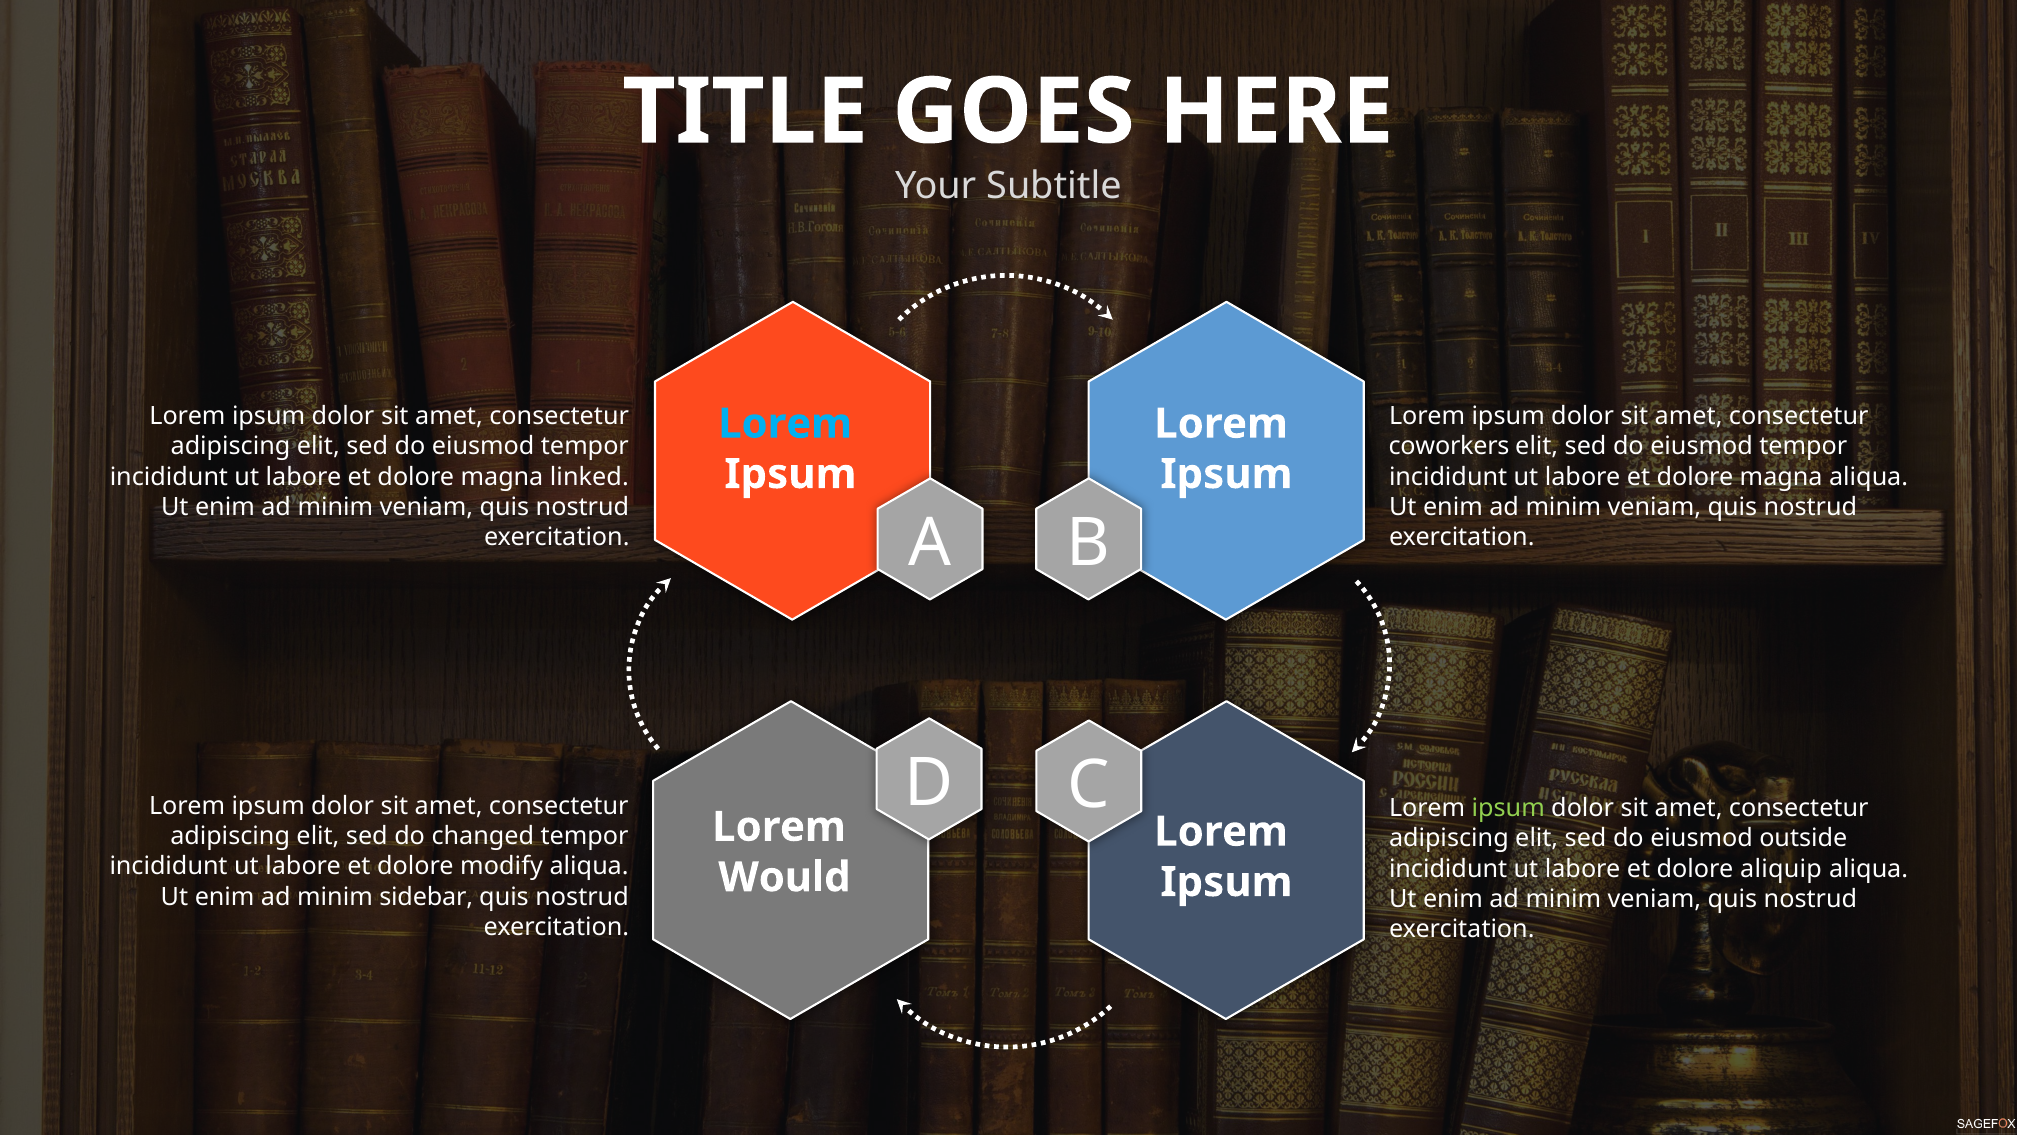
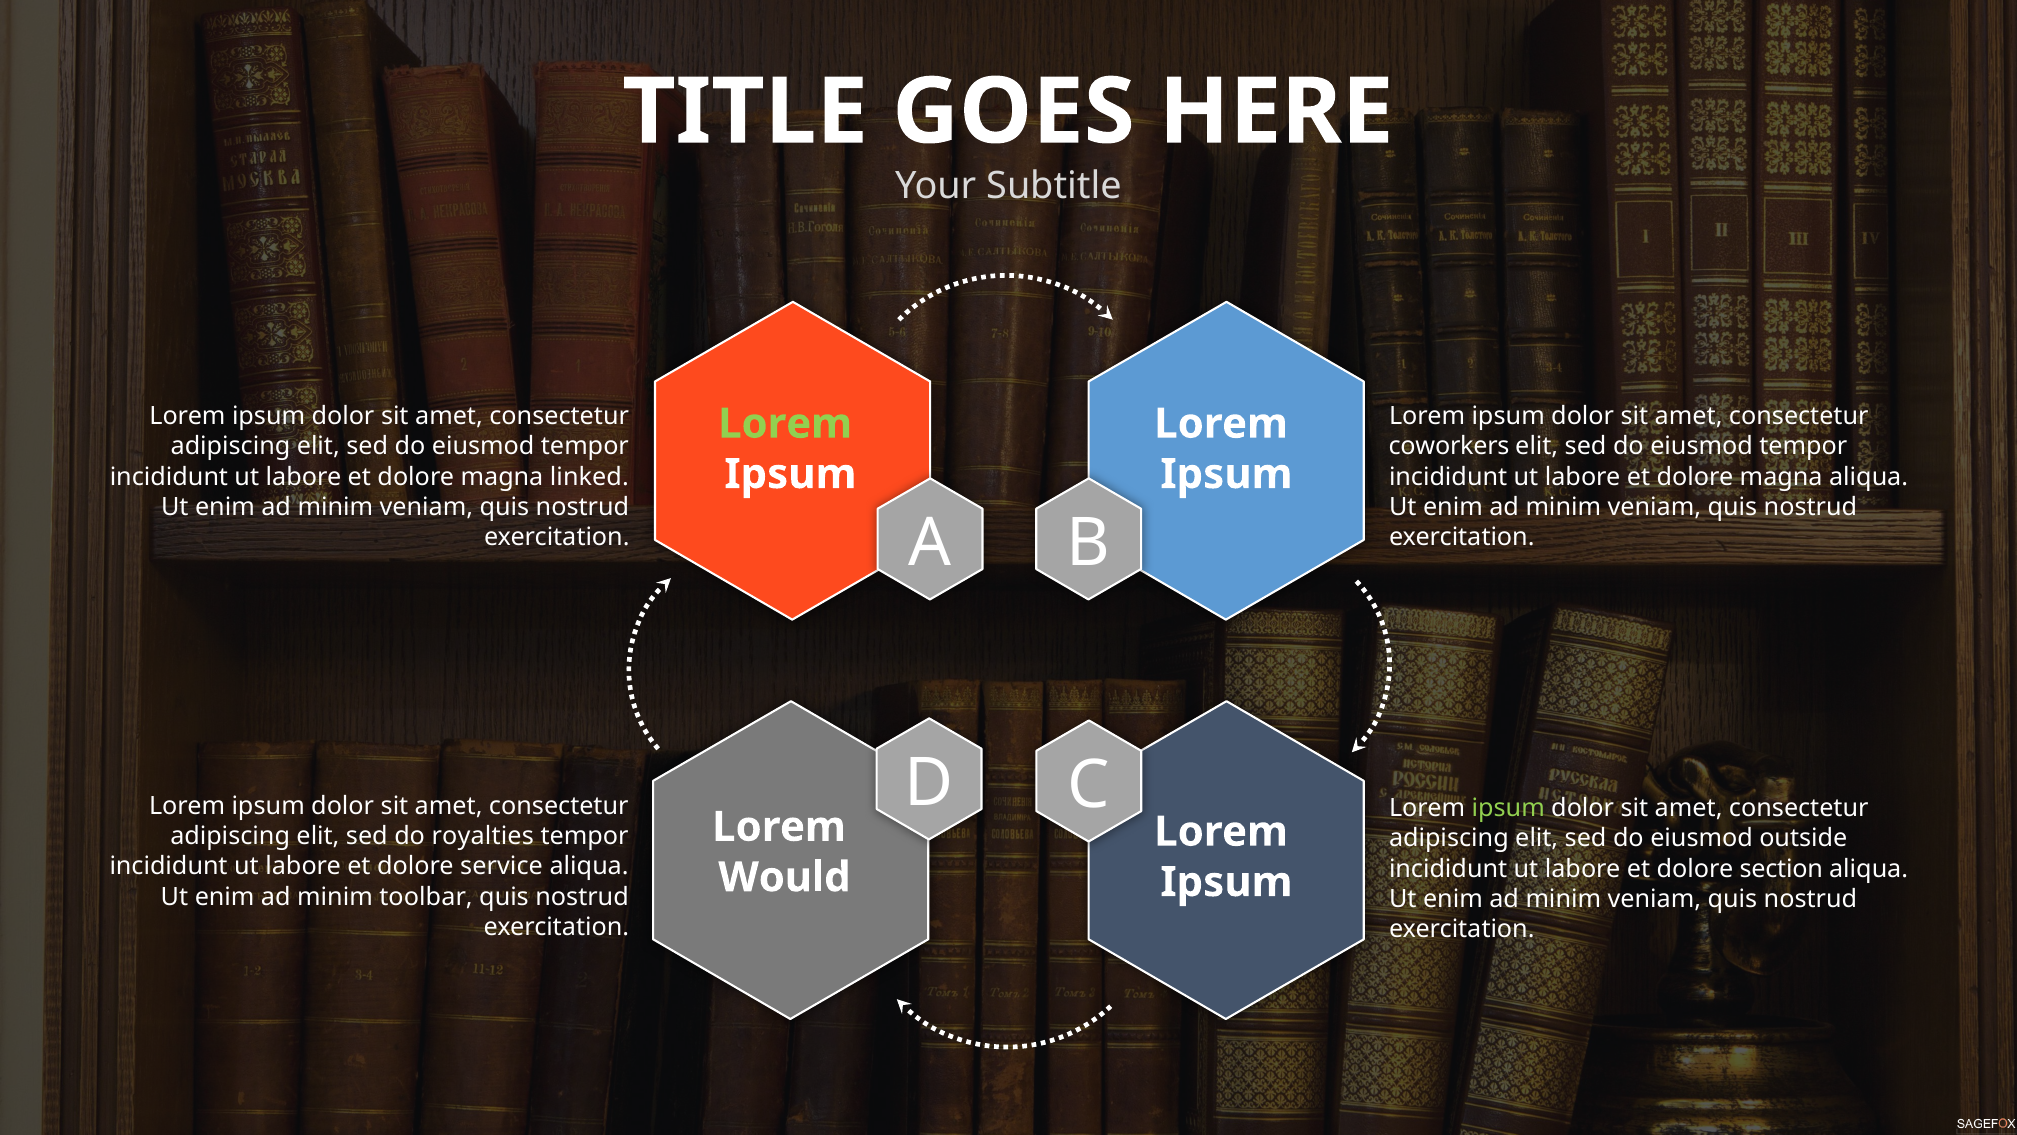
Lorem colour: light blue -> light green (785, 424)
changed: changed -> royalties (483, 836)
modify: modify -> service (502, 866)
aliquip: aliquip -> section (1781, 868)
sidebar: sidebar -> toolbar (426, 896)
